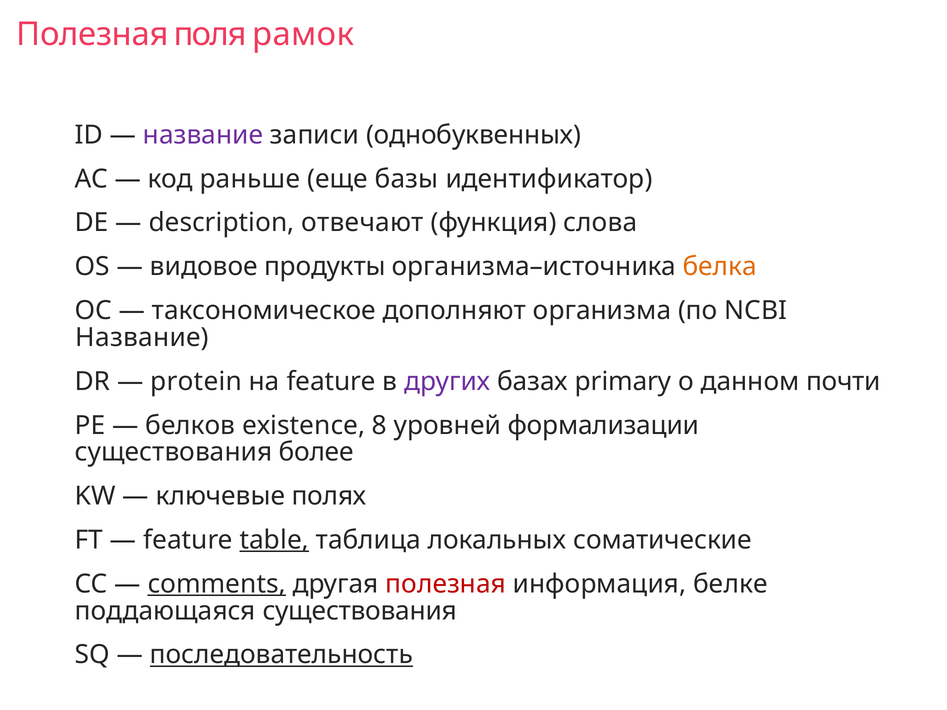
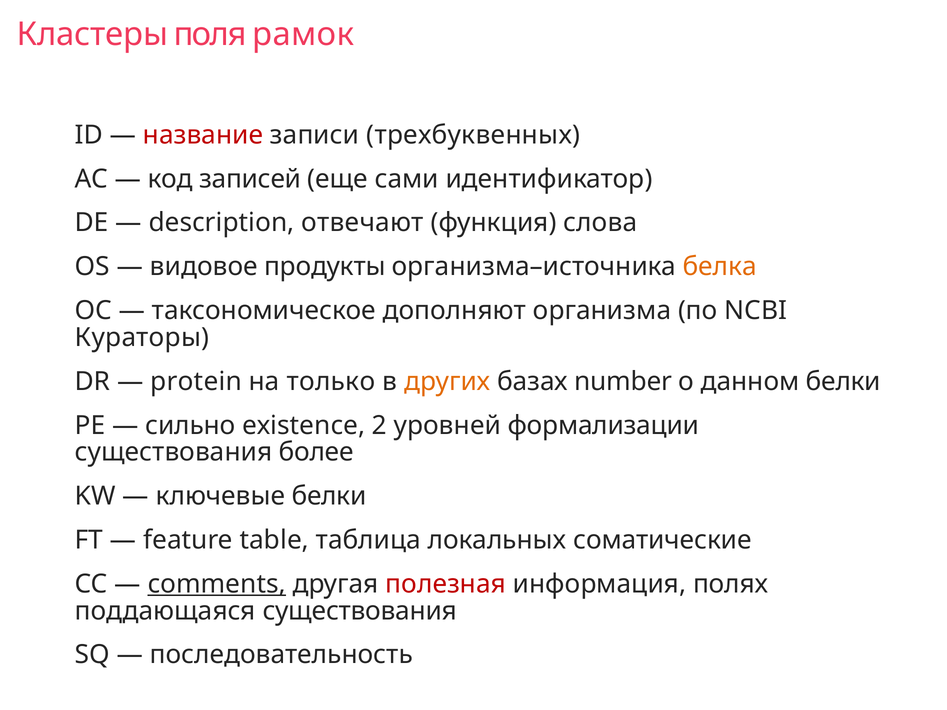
Полезная: Полезная -> Кластеры (92, 34)
название colour: purple -> red (203, 135)
однобуквенных: однобуквенных -> трехбуквенных (473, 135)
раньше: раньше -> записей (250, 179)
базы: базы -> сами (407, 179)
Название: Название -> Кураторы (142, 338)
на feature: feature -> только (331, 382)
других colour: purple -> orange (447, 382)
primary: primary -> number (623, 382)
данном почти: почти -> белки (843, 382)
белков: белков -> сильно (190, 426)
8: 8 -> 2 (379, 426)
ключевые полях: полях -> белки (329, 496)
table underline: present -> none (274, 540)
белке: белке -> полях (731, 584)
последовательность underline: present -> none (281, 655)
